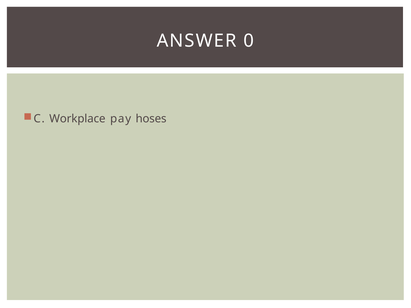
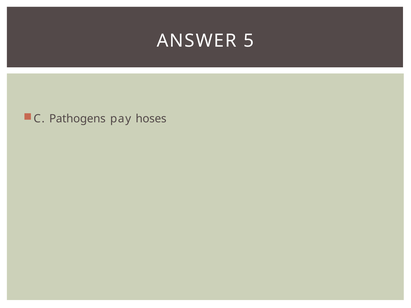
0: 0 -> 5 (249, 41)
Workplace: Workplace -> Pathogens (77, 119)
